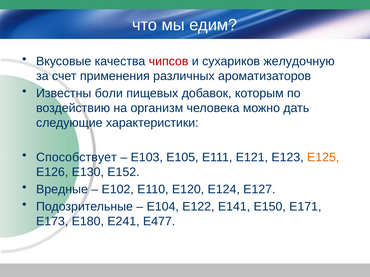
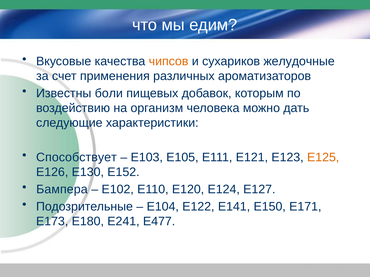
чипсов colour: red -> orange (169, 61)
желудочную: желудочную -> желудочные (299, 61)
Вредные: Вредные -> Бампера (62, 190)
